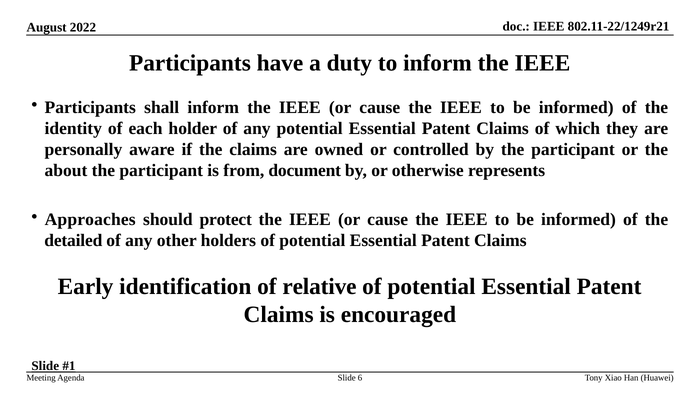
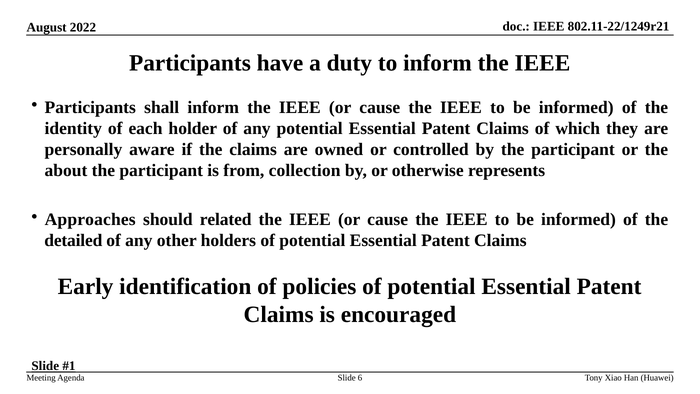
document: document -> collection (305, 171)
protect: protect -> related (226, 220)
relative: relative -> policies (319, 286)
